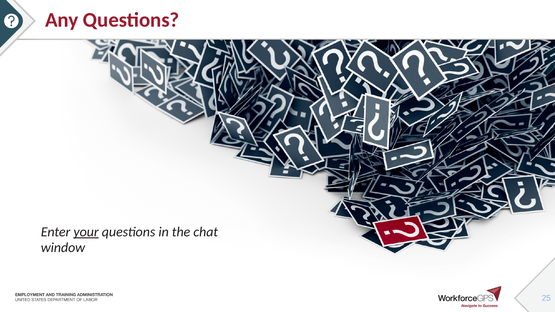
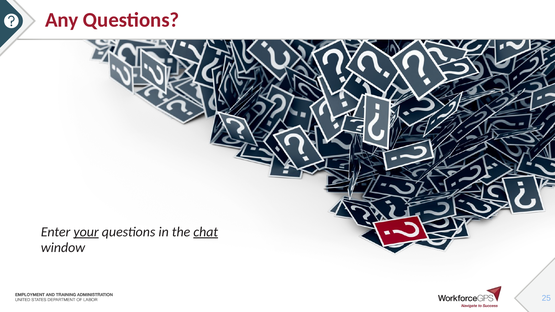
chat underline: none -> present (206, 232)
